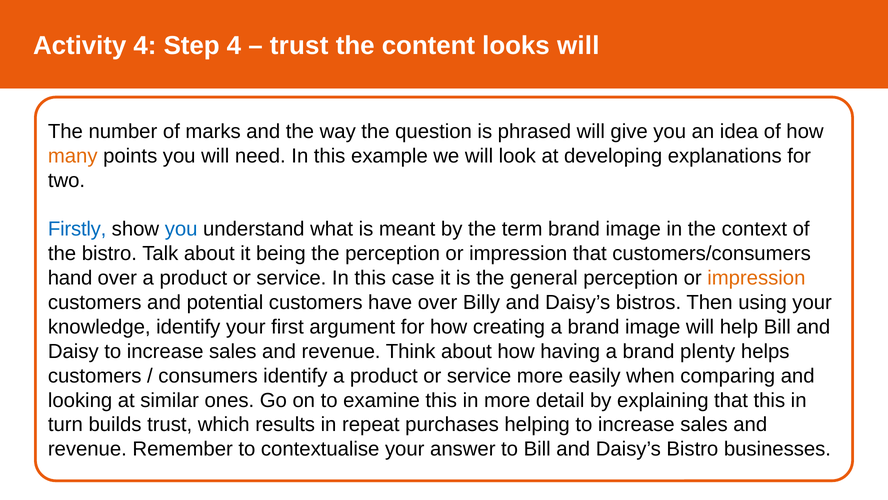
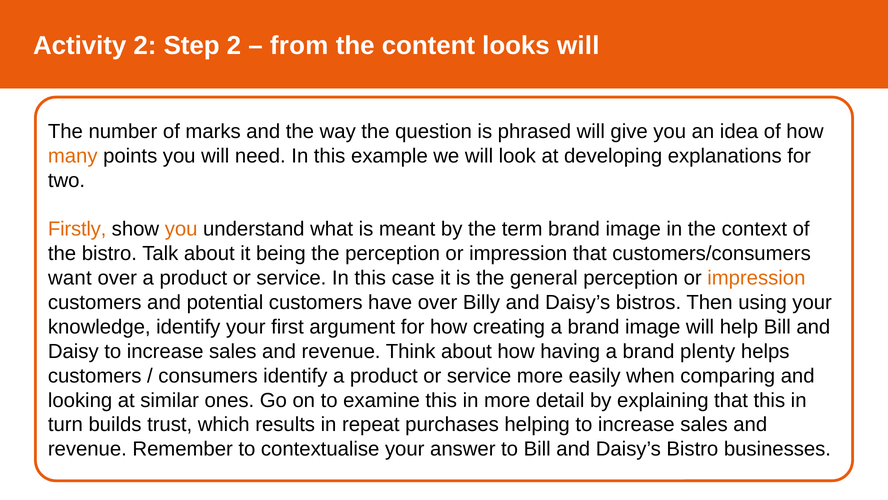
Activity 4: 4 -> 2 (145, 46)
Step 4: 4 -> 2 (234, 46)
trust: trust -> from (299, 46)
Firstly colour: blue -> orange (77, 229)
you colour: blue -> orange (181, 229)
hand: hand -> want (70, 278)
